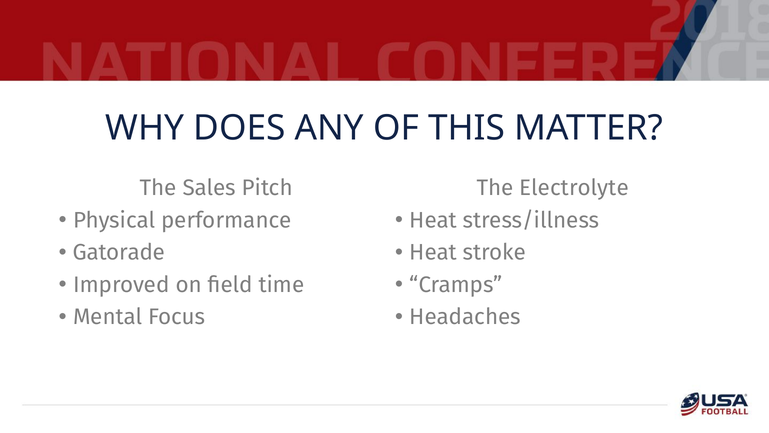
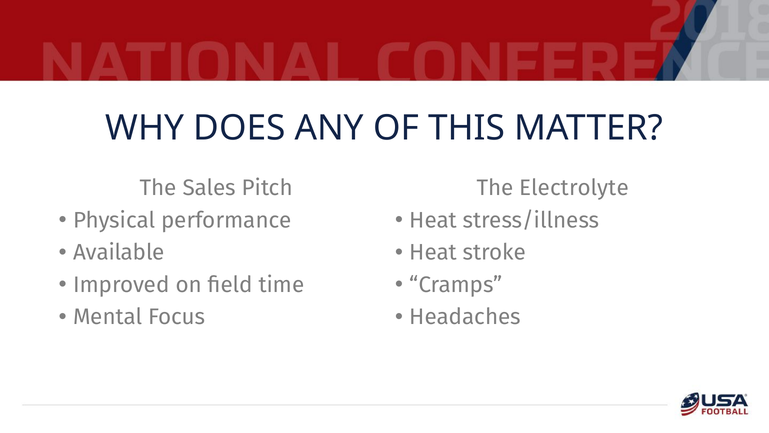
Gatorade: Gatorade -> Available (119, 252)
